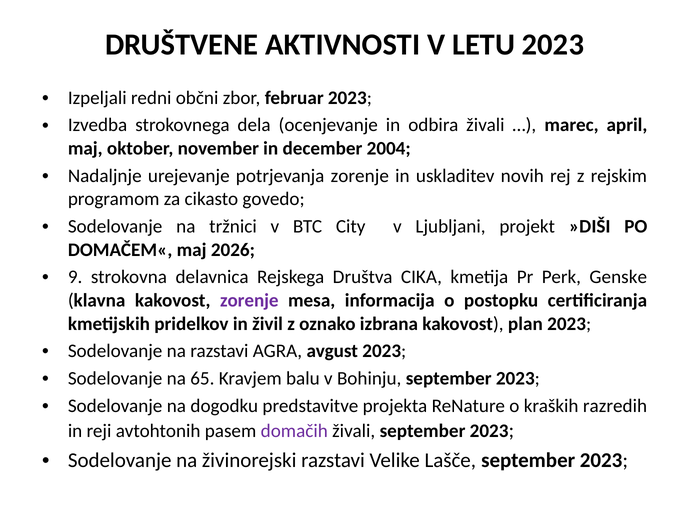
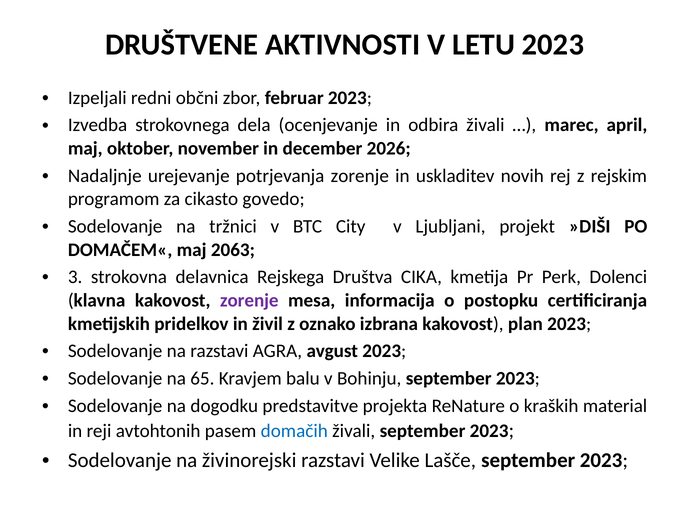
2004: 2004 -> 2026 (389, 149)
2026: 2026 -> 2063 (233, 250)
9: 9 -> 3 (75, 277)
Genske: Genske -> Dolenci (618, 277)
razredih: razredih -> material (615, 406)
domačih colour: purple -> blue (294, 431)
